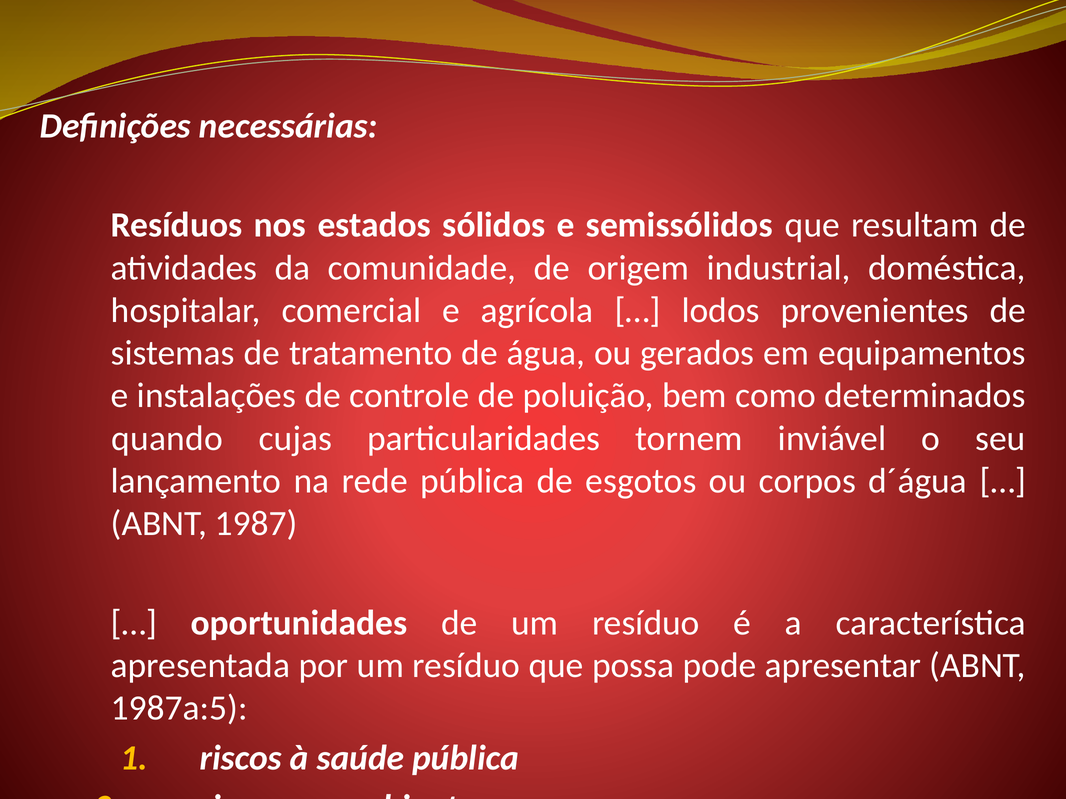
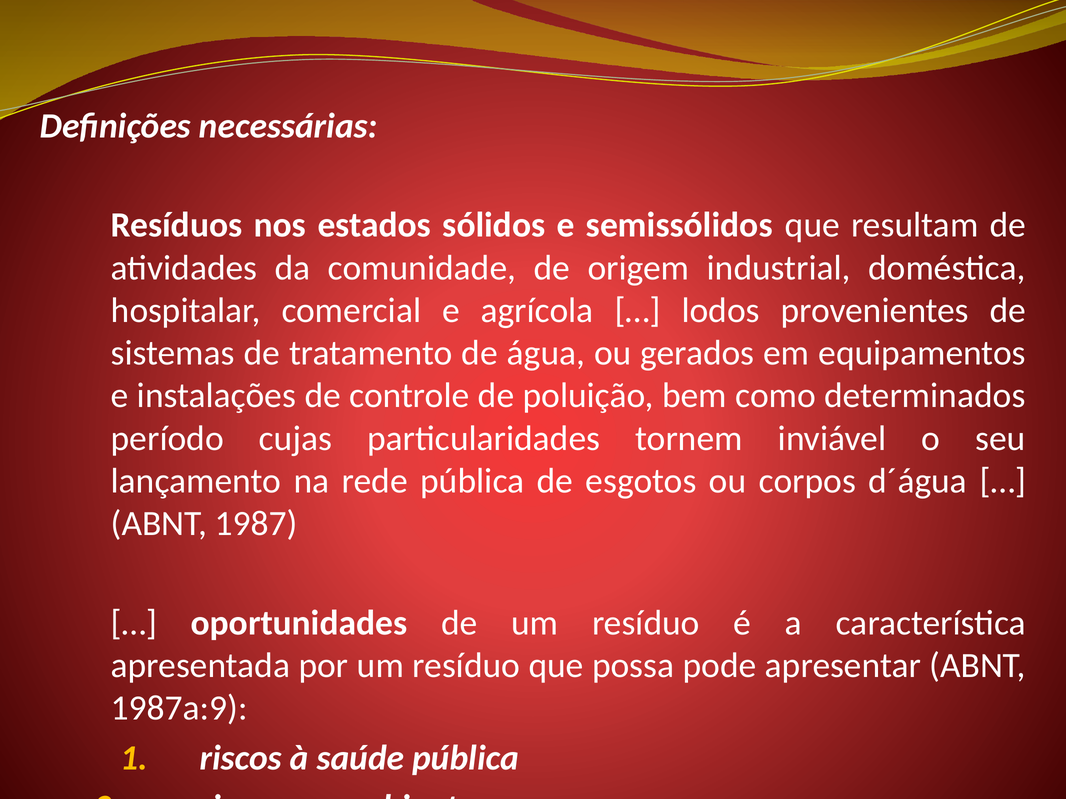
quando: quando -> período (167, 439)
1987a:5: 1987a:5 -> 1987a:9 (179, 709)
